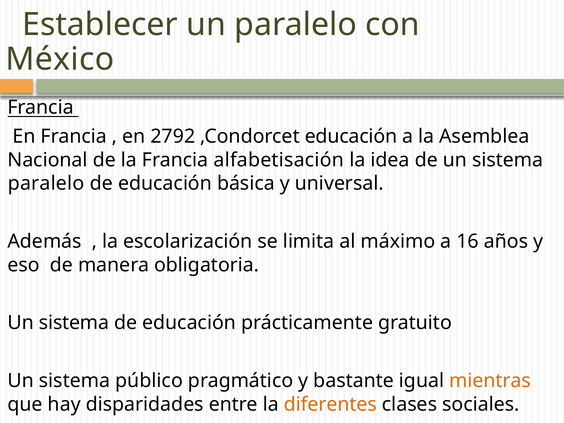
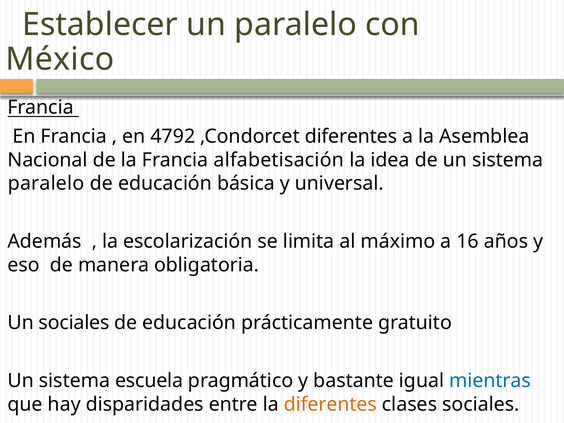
2792: 2792 -> 4792 (173, 136)
,Condorcet educación: educación -> diferentes (351, 136)
sistema: sistema -> sociales (74, 323)
público: público -> escuela (149, 381)
mientras colour: orange -> blue (490, 381)
